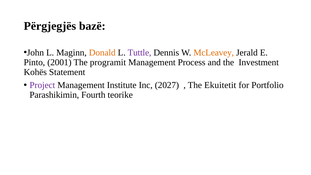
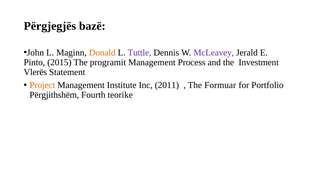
McLeavey colour: orange -> purple (214, 53)
2001: 2001 -> 2015 (59, 62)
Kohës: Kohës -> Vlerës (35, 72)
Project colour: purple -> orange (42, 85)
2027: 2027 -> 2011 (167, 85)
Ekuitetit: Ekuitetit -> Formuar (220, 85)
Parashikimin: Parashikimin -> Përgjithshëm (54, 95)
